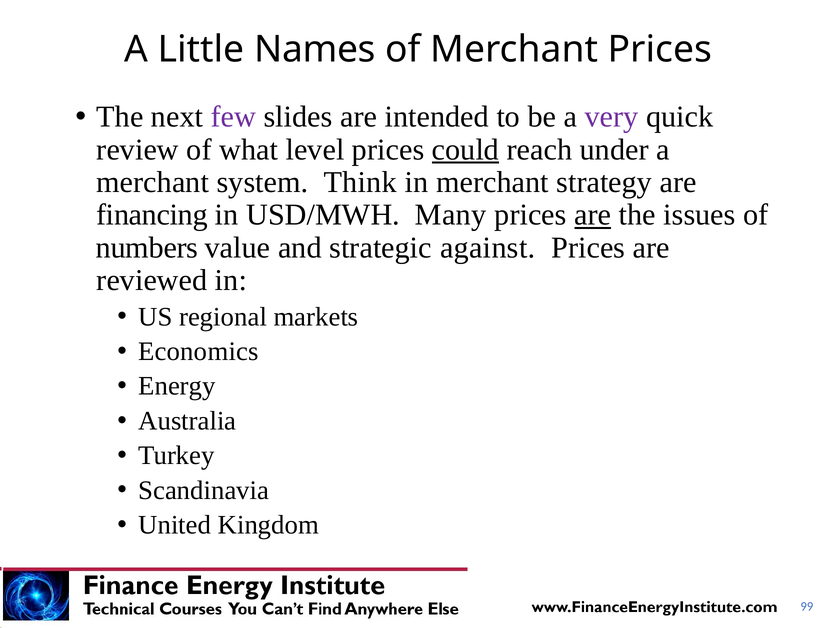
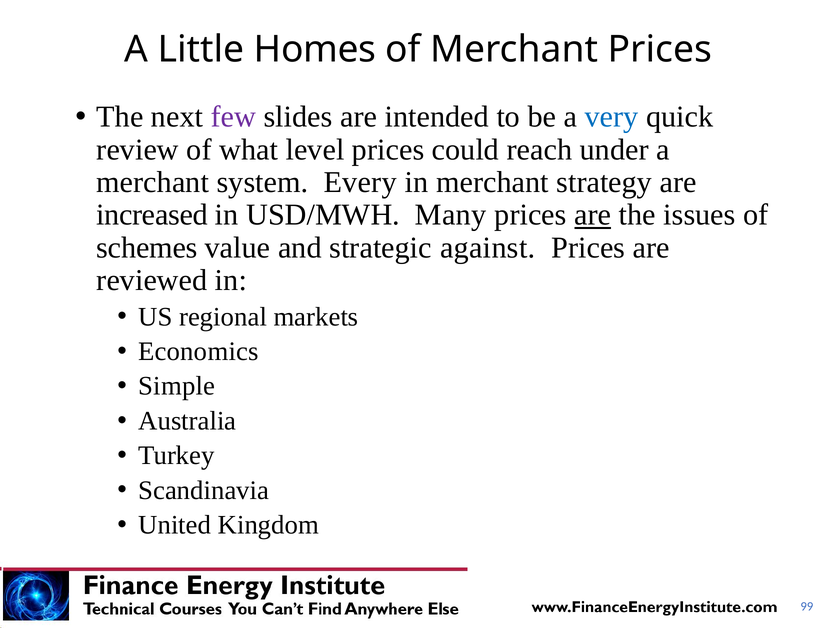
Names: Names -> Homes (315, 50)
very colour: purple -> blue (612, 117)
could underline: present -> none (465, 150)
Think: Think -> Every (360, 182)
financing: financing -> increased (152, 215)
numbers: numbers -> schemes (147, 248)
Energy: Energy -> Simple (177, 386)
